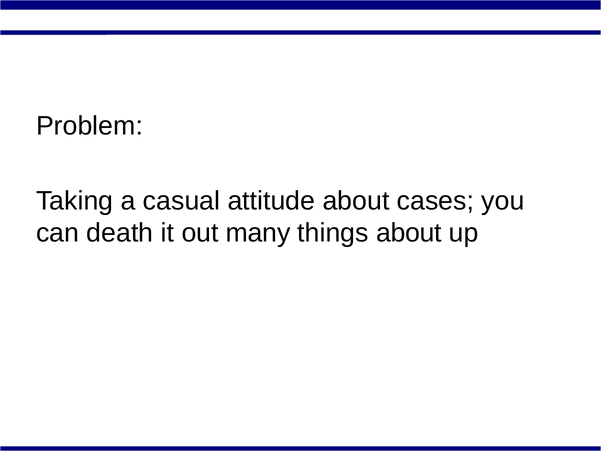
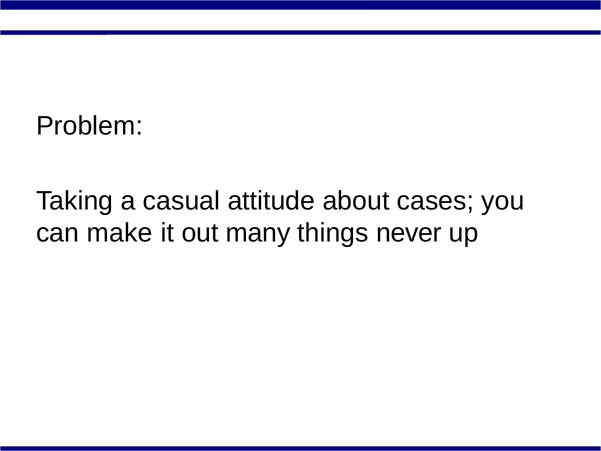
death: death -> make (120, 233)
things about: about -> never (409, 233)
